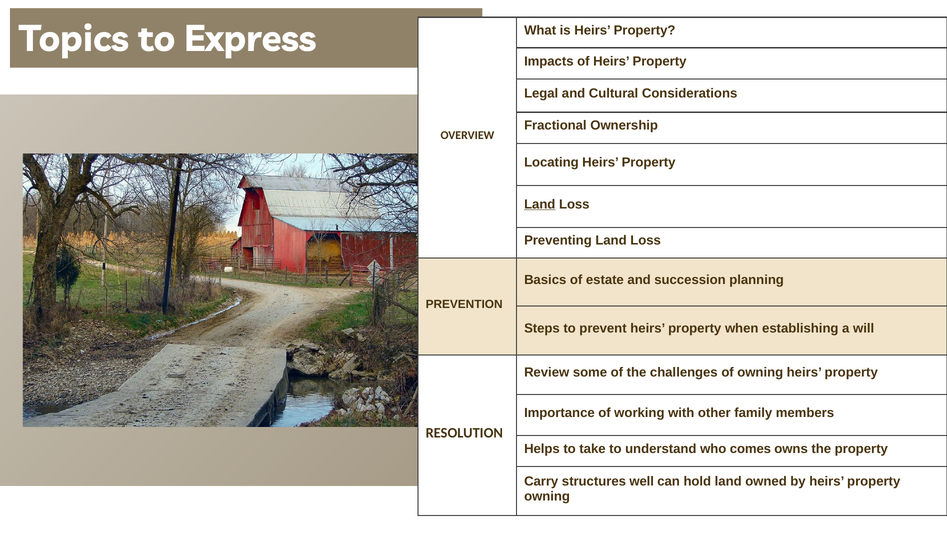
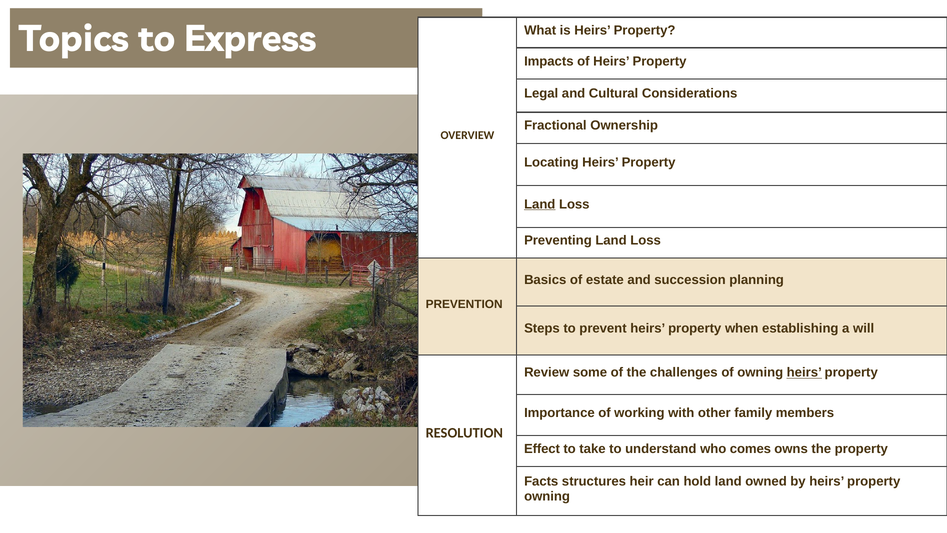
heirs underline: none -> present (804, 372)
Helps: Helps -> Effect (542, 449)
Carry: Carry -> Facts (541, 481)
well: well -> heir (642, 481)
